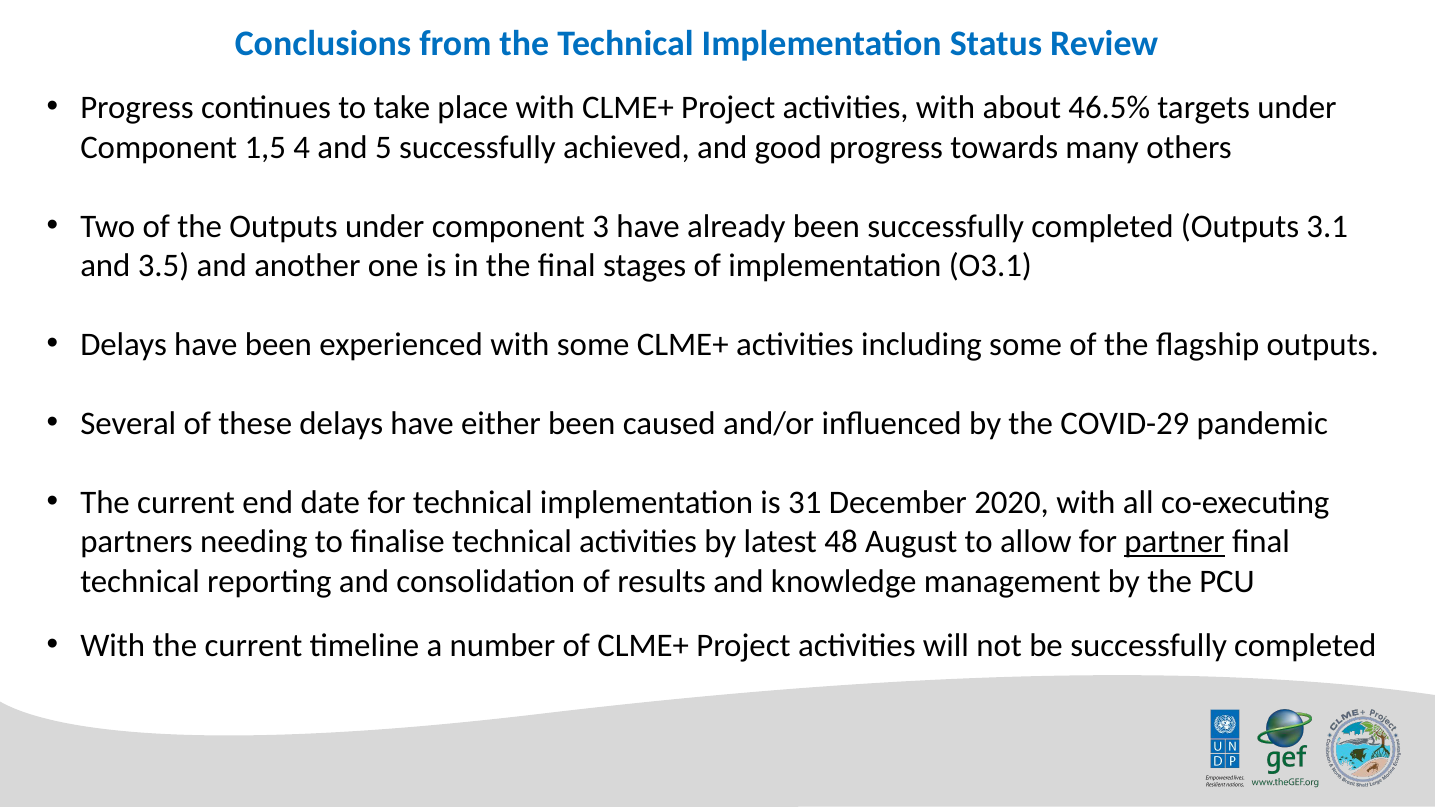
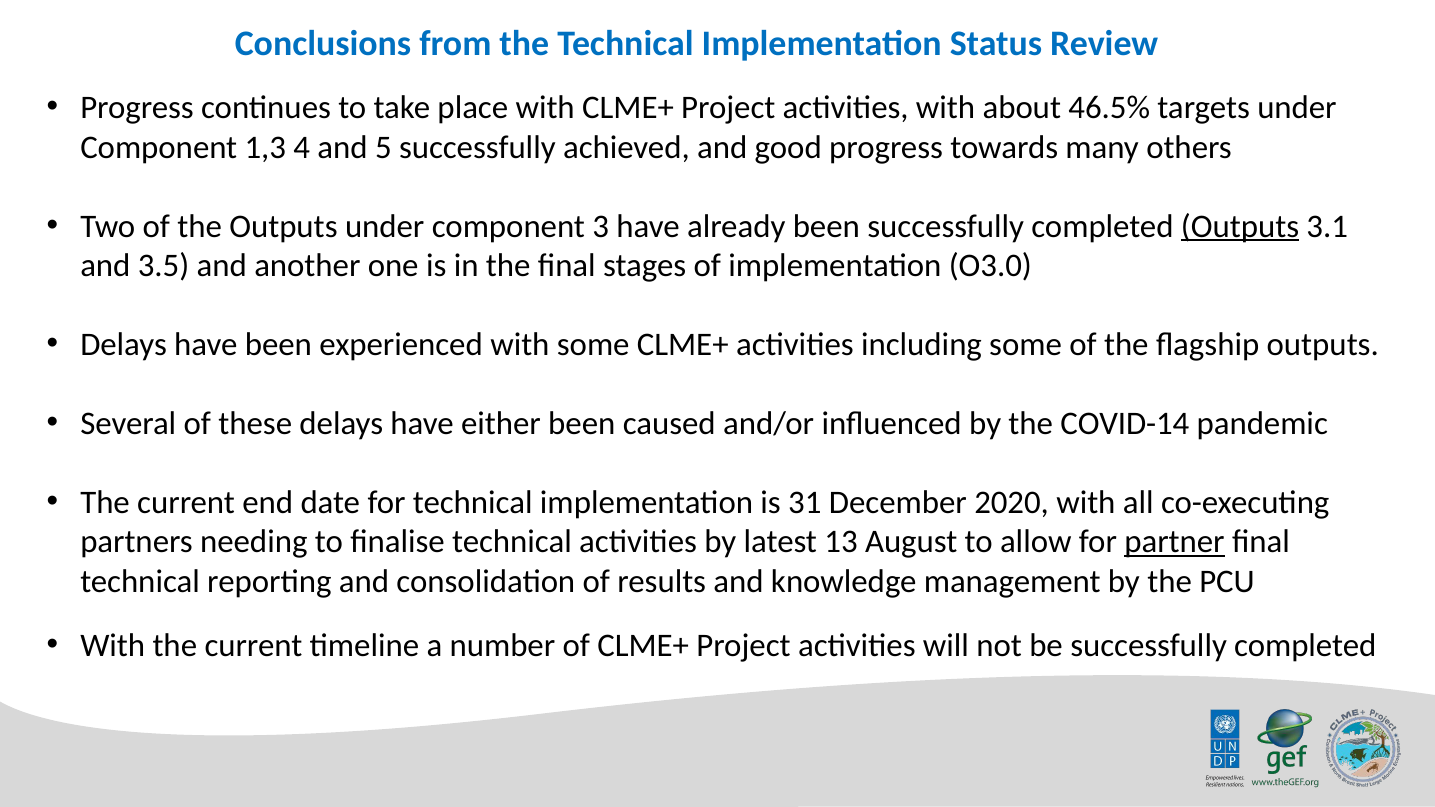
1,5: 1,5 -> 1,3 (265, 147)
Outputs underline: none -> present (1240, 226)
O3.1: O3.1 -> O3.0 (990, 266)
COVID-29: COVID-29 -> COVID-14 (1125, 424)
48: 48 -> 13 (841, 542)
